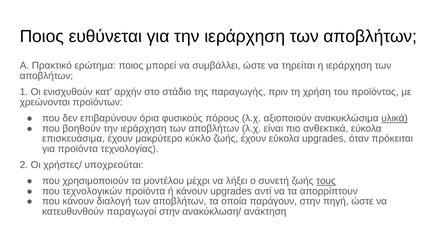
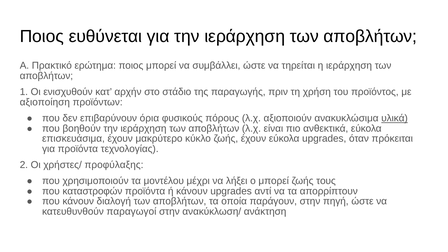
χρεώνονται: χρεώνονται -> αξιοποίηση (45, 102)
υποχρεούται: υποχρεούται -> προφύλαξης (114, 165)
ο συνετή: συνετή -> μπορεί (274, 181)
τους underline: present -> none (326, 181)
τεχνολογικών: τεχνολογικών -> καταστροφών (92, 191)
